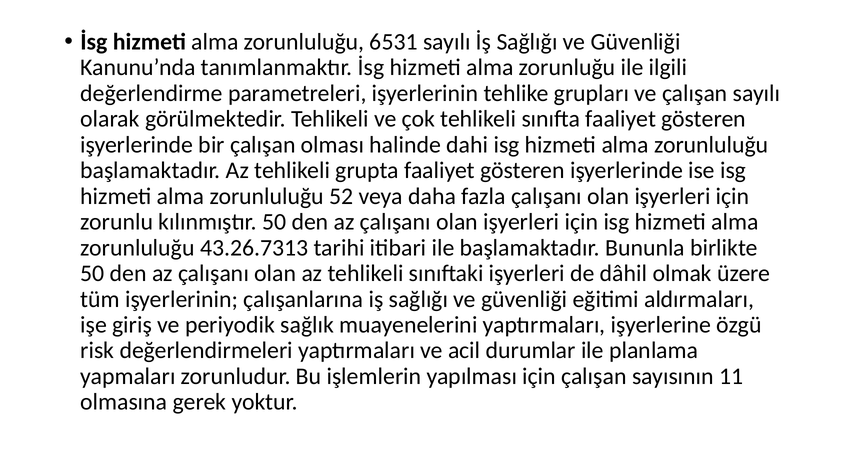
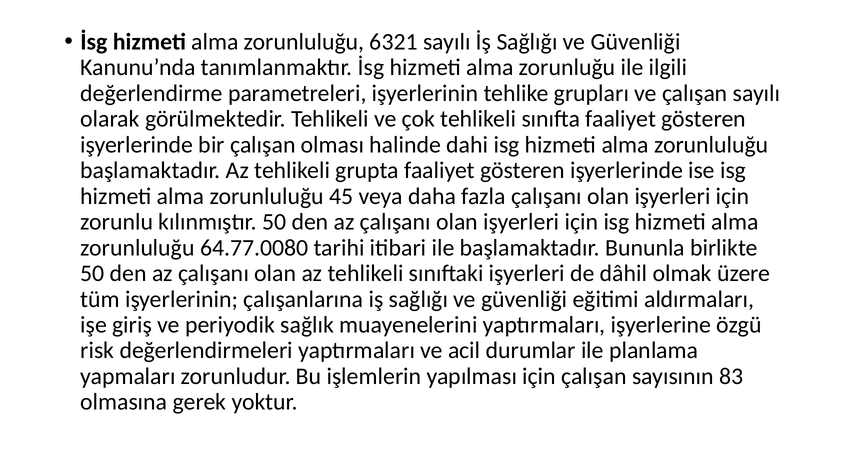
6531: 6531 -> 6321 (394, 42)
52: 52 -> 45 (341, 196)
43.26.7313: 43.26.7313 -> 64.77.0080 (254, 248)
11: 11 -> 83 (731, 376)
